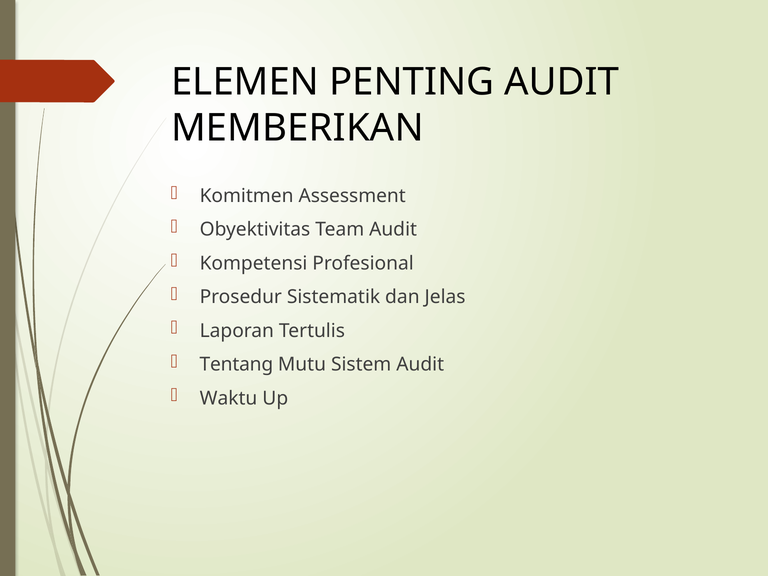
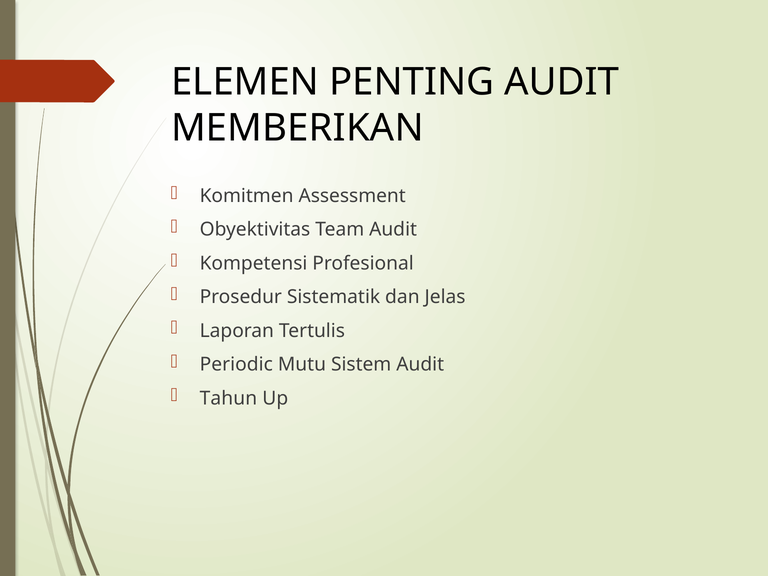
Tentang: Tentang -> Periodic (236, 364)
Waktu: Waktu -> Tahun (228, 398)
